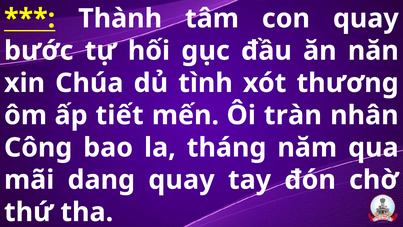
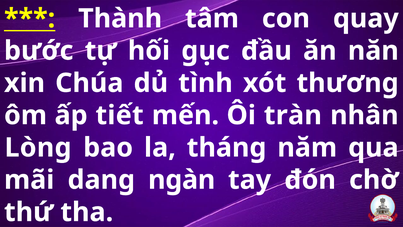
Công: Công -> Lòng (38, 147)
dang quay: quay -> ngàn (182, 180)
